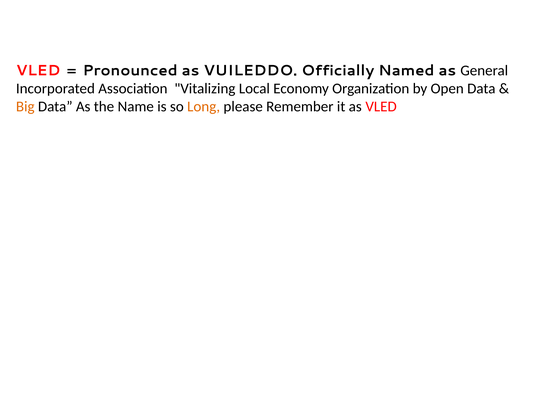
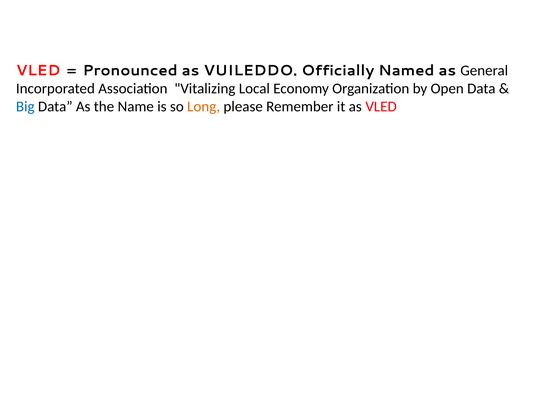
Big colour: orange -> blue (25, 106)
